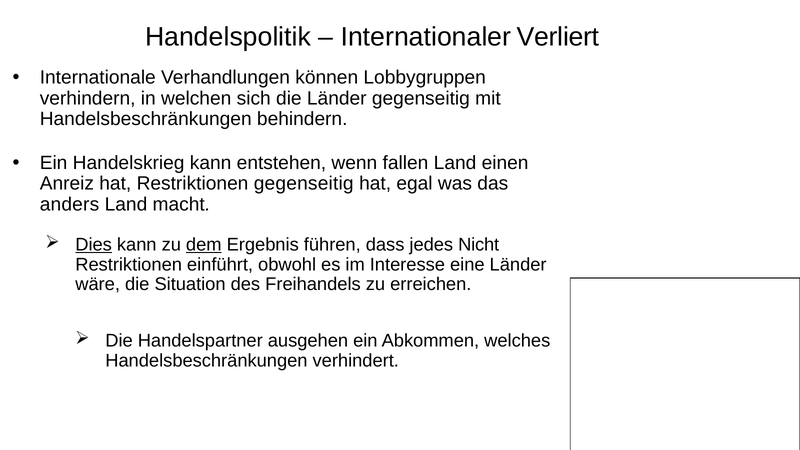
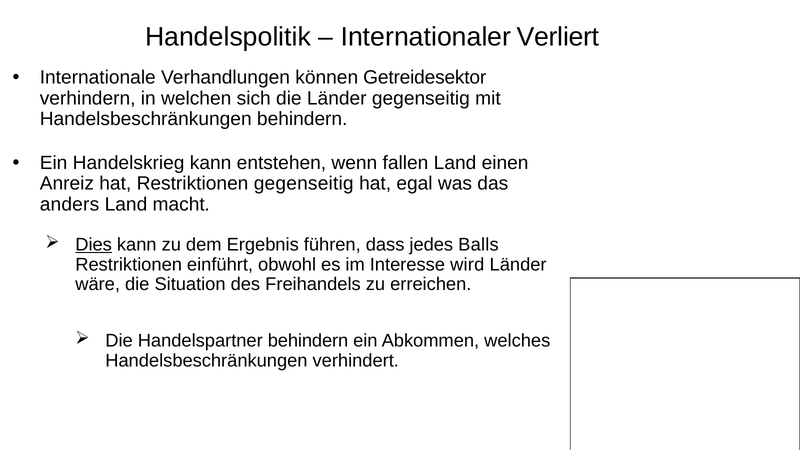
Lobbygruppen: Lobbygruppen -> Getreidesektor (425, 78)
dem underline: present -> none (204, 245)
Nicht: Nicht -> Balls (478, 245)
eine: eine -> wird (467, 265)
Handelspartner ausgehen: ausgehen -> behindern (308, 341)
